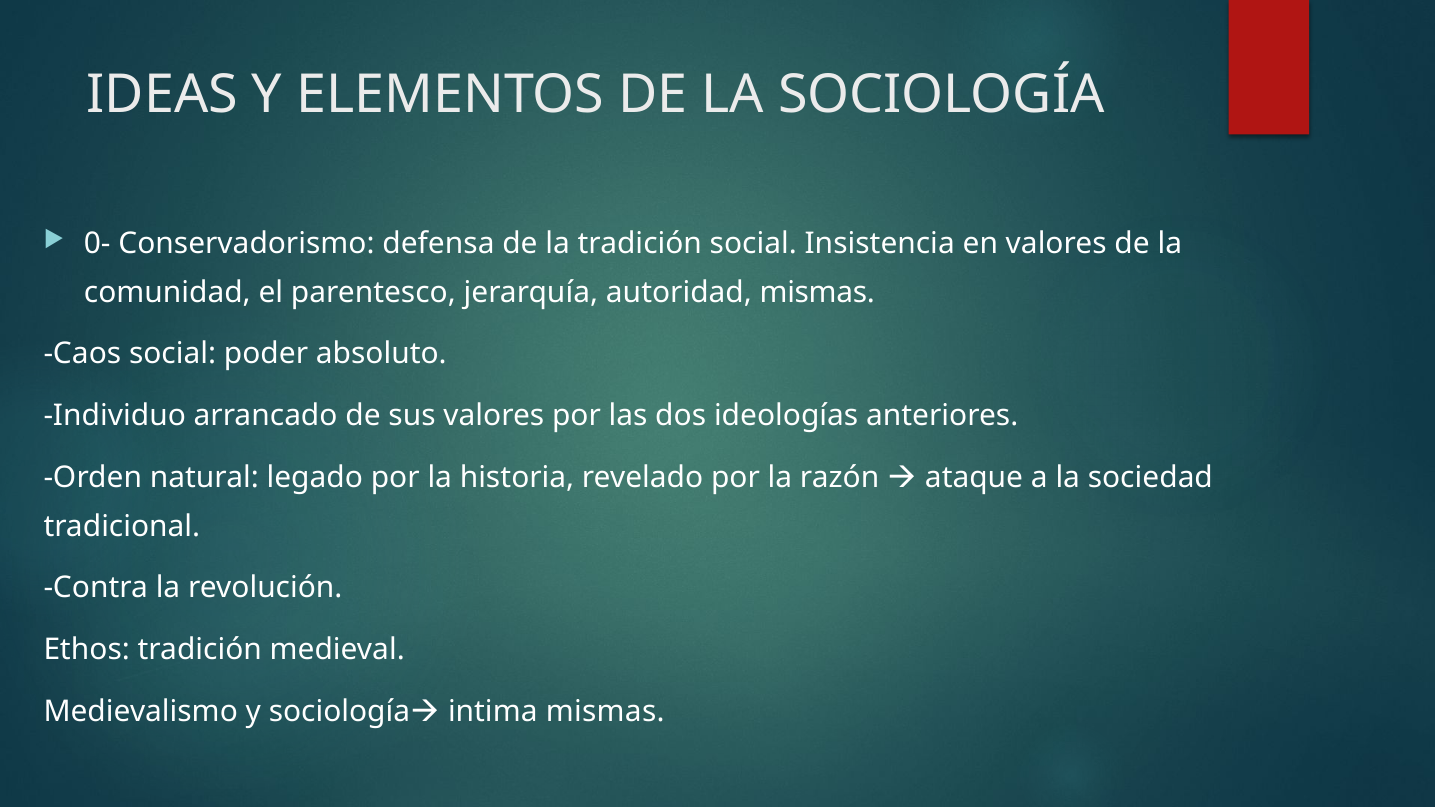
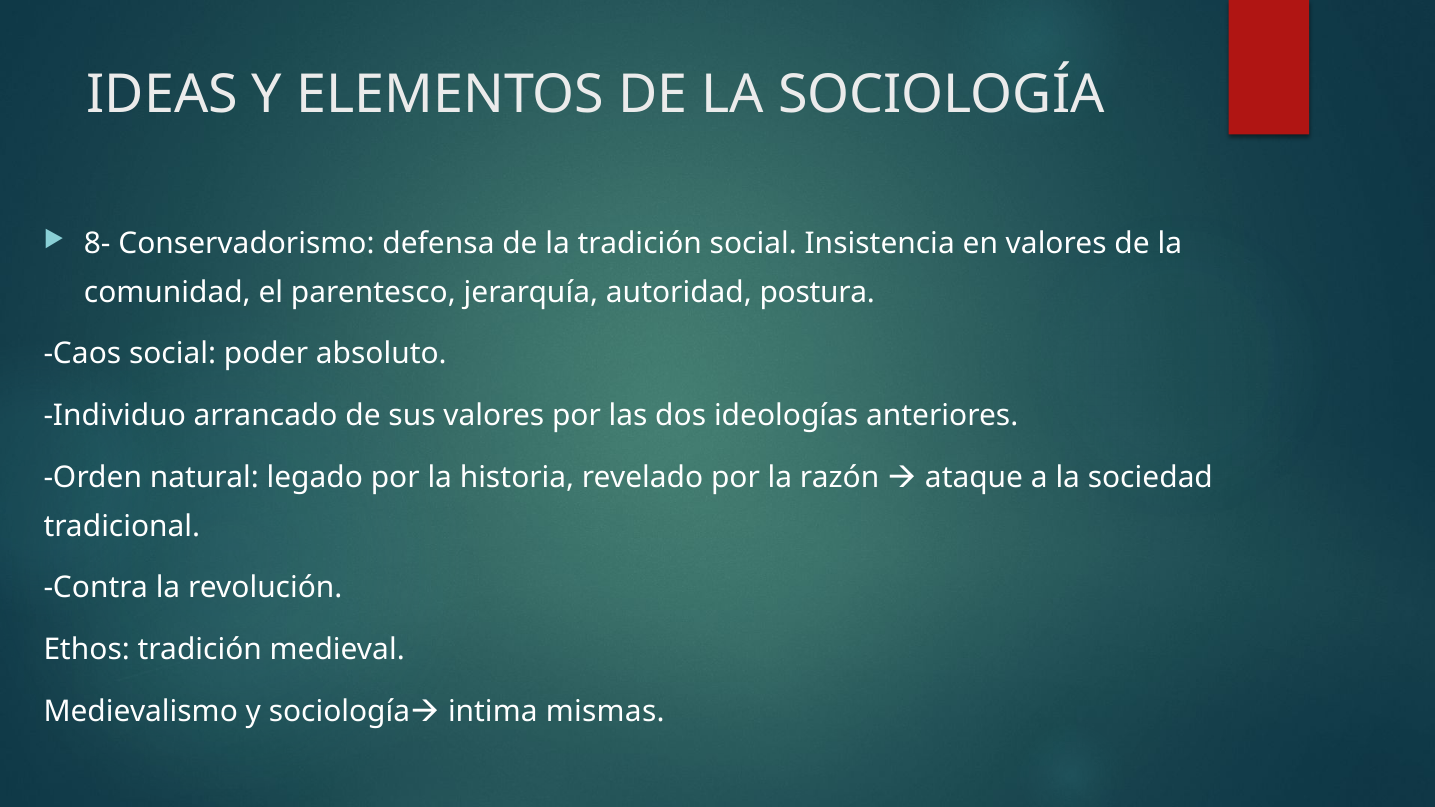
0-: 0- -> 8- (97, 244)
autoridad mismas: mismas -> postura (817, 292)
